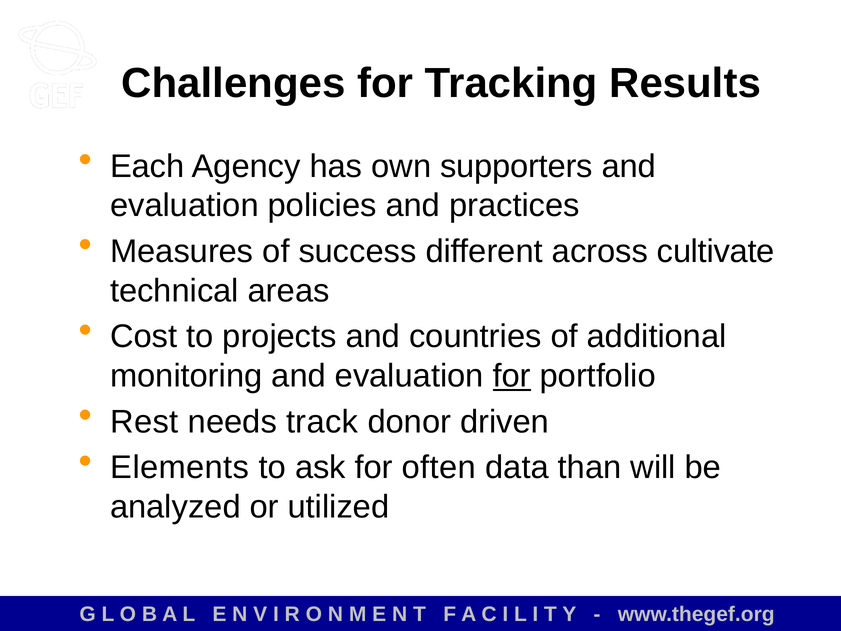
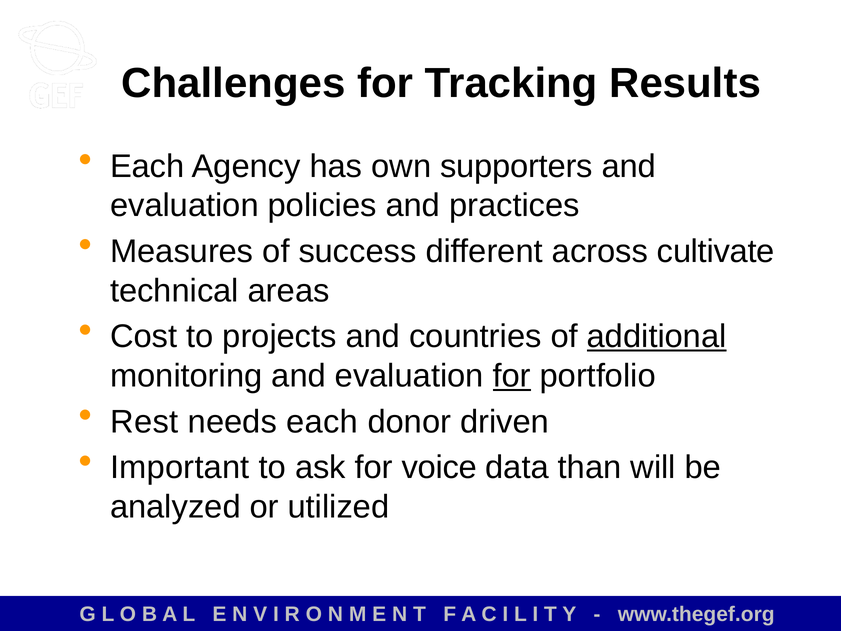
additional underline: none -> present (657, 336)
needs track: track -> each (322, 422)
Elements: Elements -> Important (180, 467)
often: often -> voice (439, 467)
